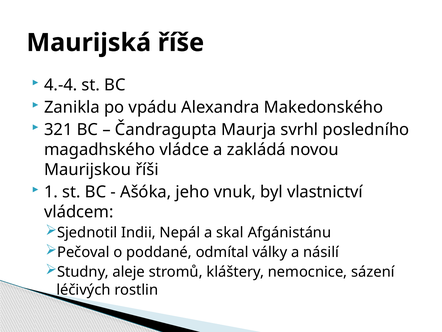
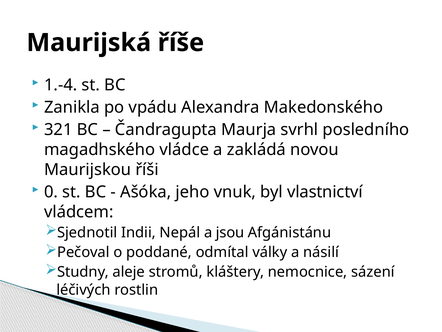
4.-4: 4.-4 -> 1.-4 (61, 85)
1: 1 -> 0 (51, 192)
skal: skal -> jsou (230, 232)
